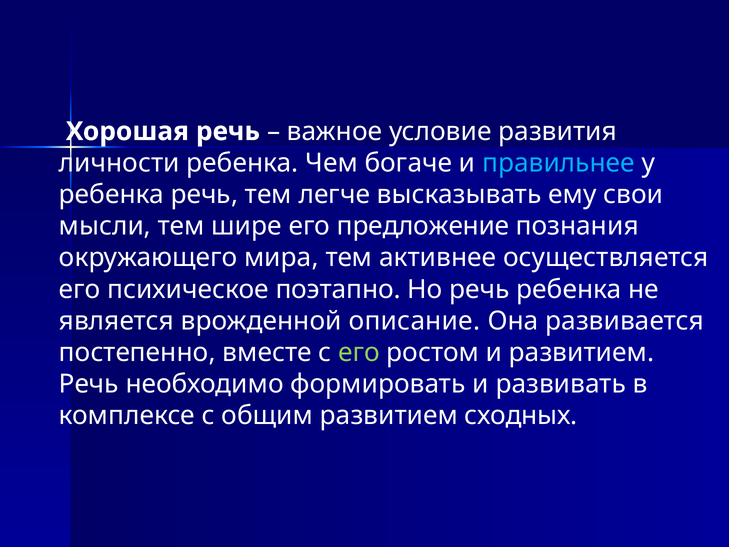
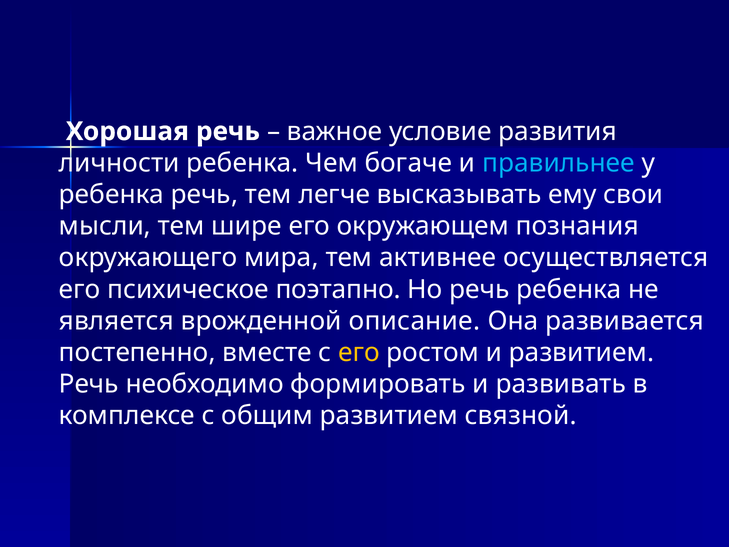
предложение: предложение -> окружающем (423, 226)
его colour: light green -> yellow (359, 352)
сходных: сходных -> связной (521, 416)
